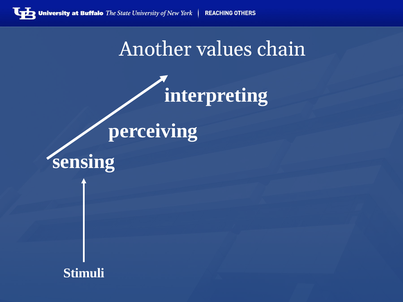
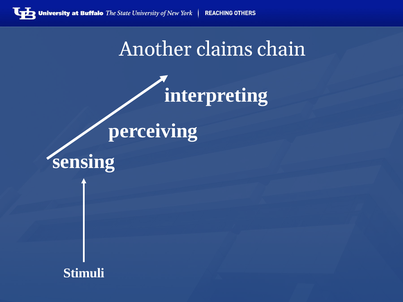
values: values -> claims (225, 49)
